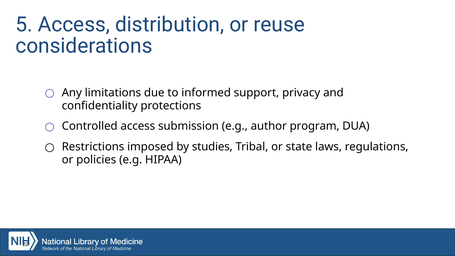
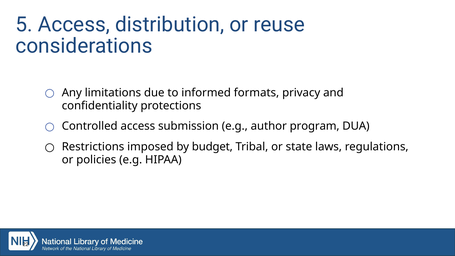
support: support -> formats (256, 93)
studies: studies -> budget (212, 147)
